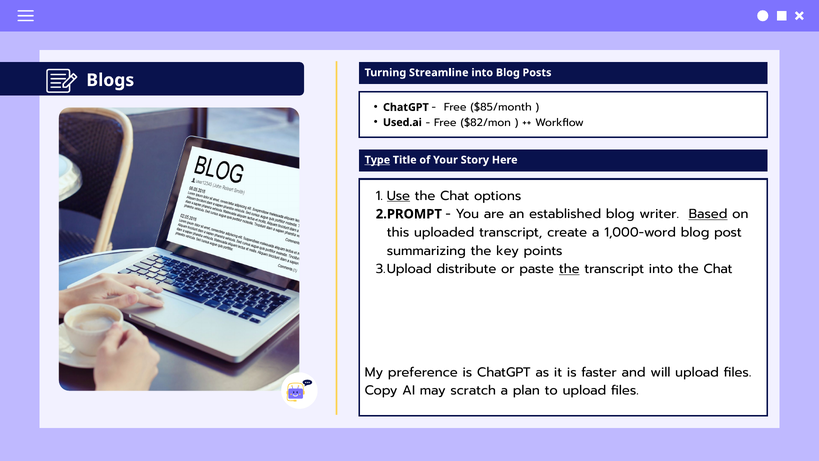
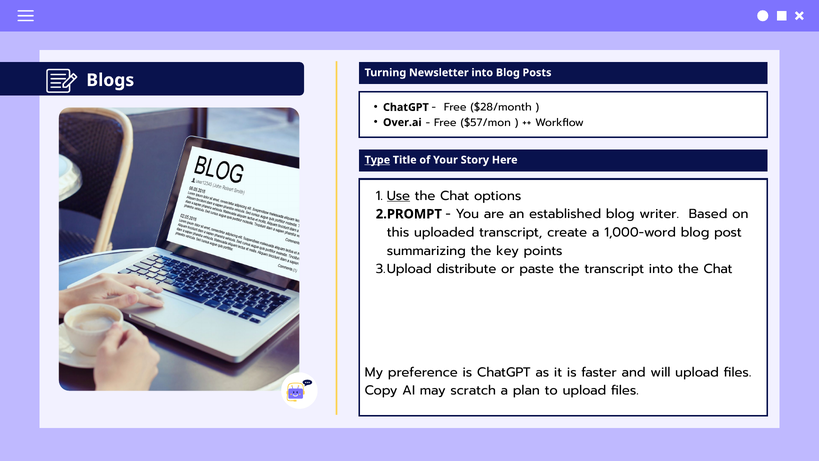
Streamline: Streamline -> Newsletter (439, 73)
$85/month: $85/month -> $28/month (501, 107)
Used.ai: Used.ai -> Over.ai (402, 122)
$82/mon: $82/mon -> $57/mon (486, 122)
Based underline: present -> none (708, 214)
the underline: present -> none (569, 269)
